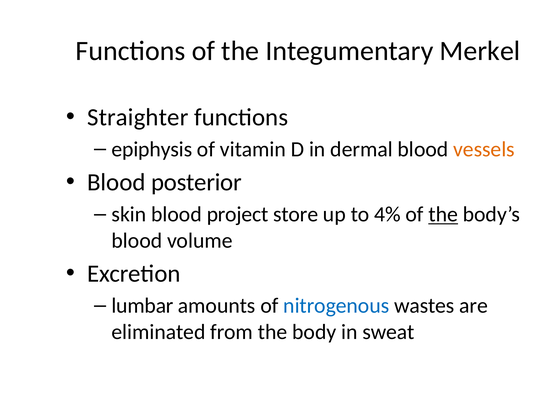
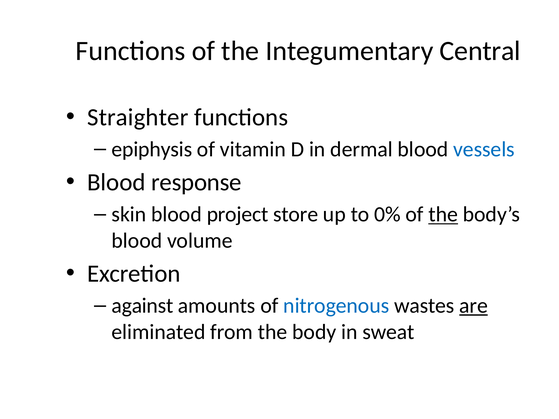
Merkel: Merkel -> Central (480, 51)
vessels colour: orange -> blue (484, 149)
posterior: posterior -> response (196, 183)
4%: 4% -> 0% (387, 215)
lumbar: lumbar -> against (142, 306)
are underline: none -> present (474, 306)
